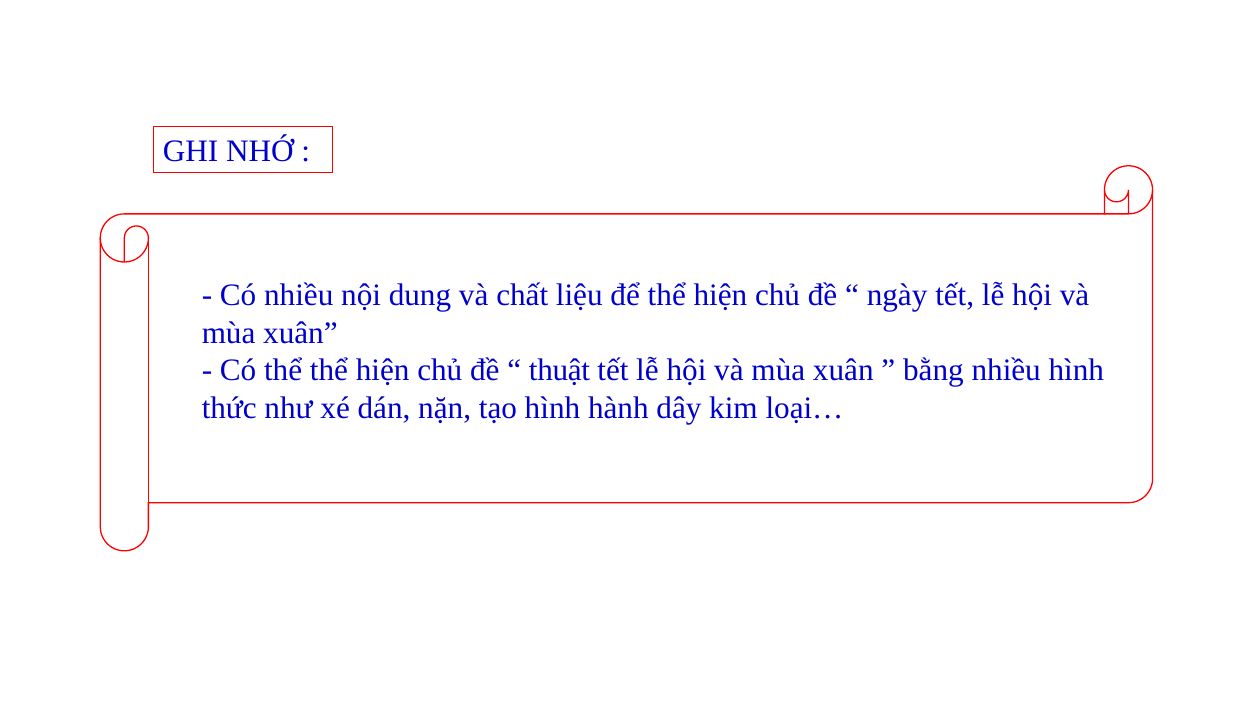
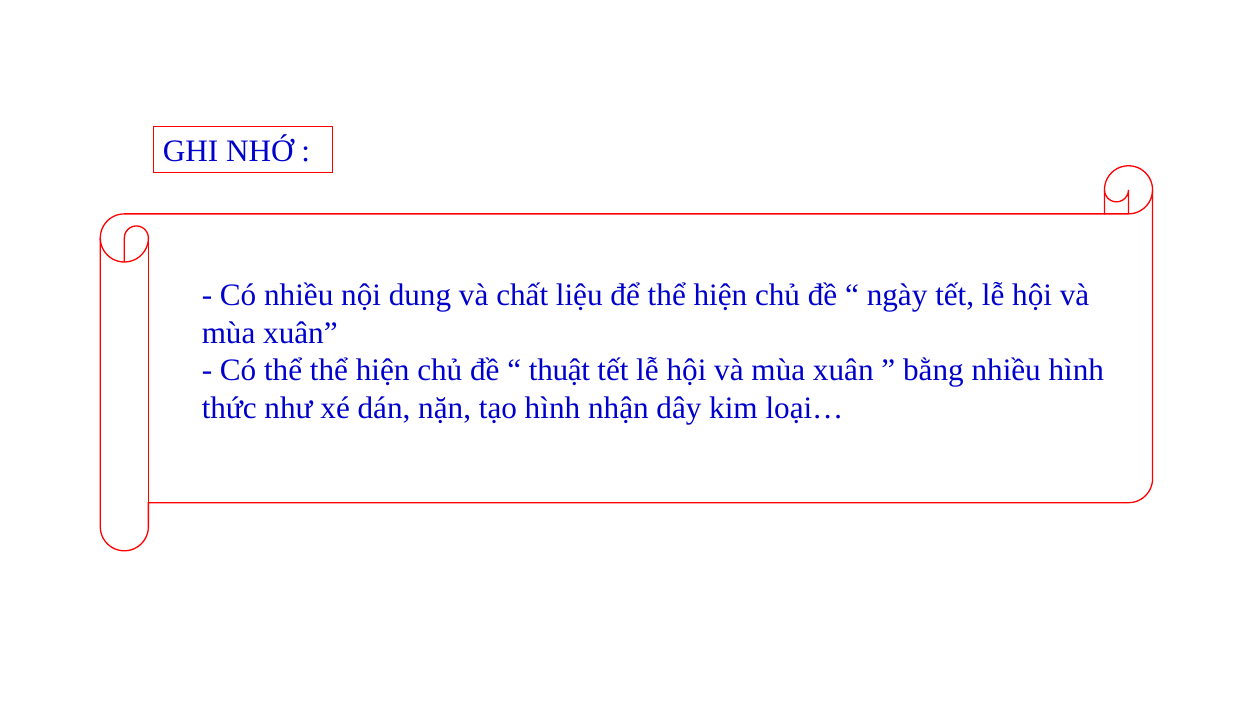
hành: hành -> nhận (618, 408)
